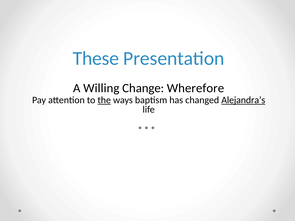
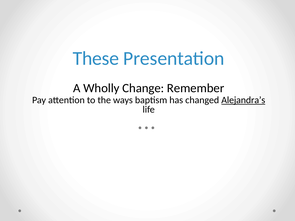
Willing: Willing -> Wholly (101, 88)
Wherefore: Wherefore -> Remember (196, 88)
the underline: present -> none (104, 100)
